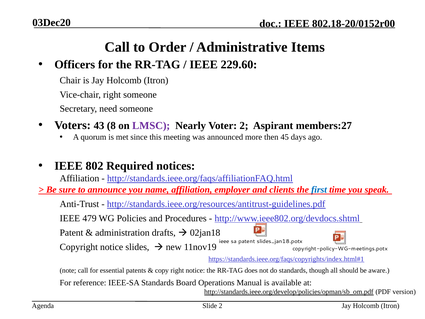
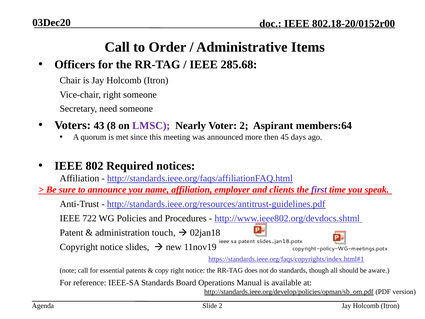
229.60: 229.60 -> 285.68 (239, 65)
members:27: members:27 -> members:64 (324, 126)
first colour: blue -> purple (319, 190)
479: 479 -> 722 (90, 218)
drafts: drafts -> touch (164, 232)
